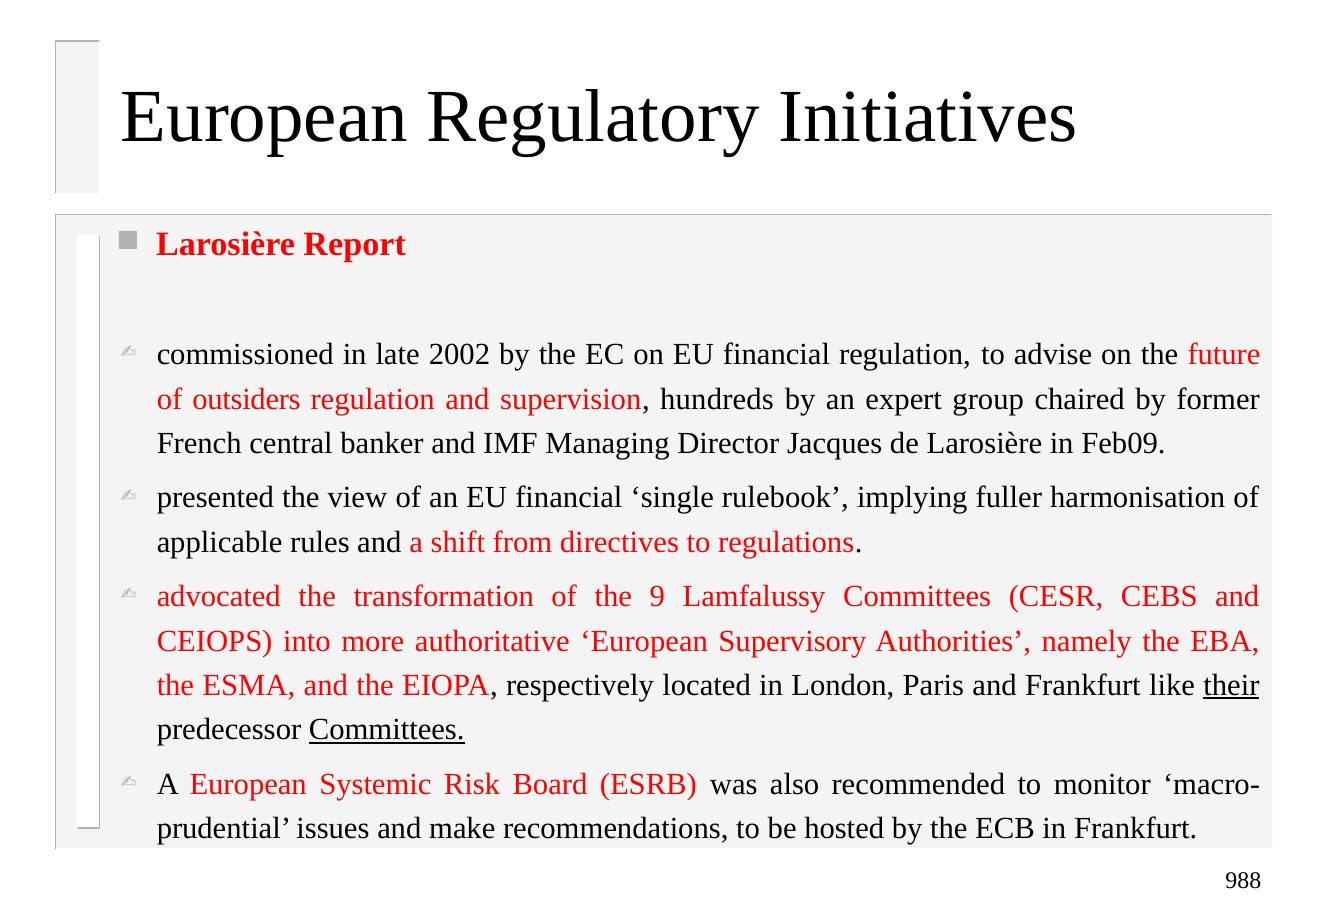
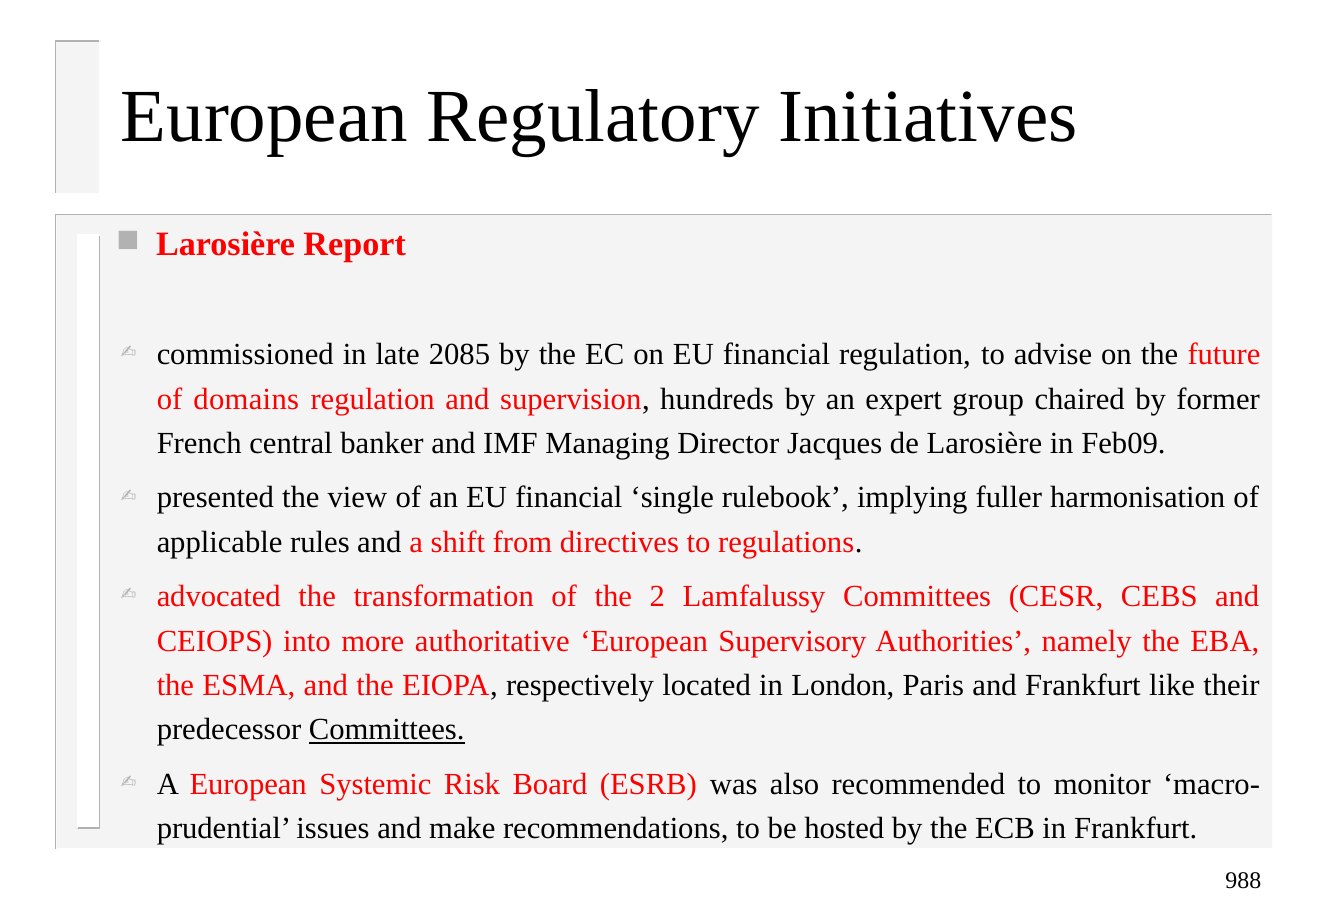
2002: 2002 -> 2085 (459, 355)
outsiders: outsiders -> domains (246, 399)
9: 9 -> 2 (657, 597)
their underline: present -> none (1231, 685)
